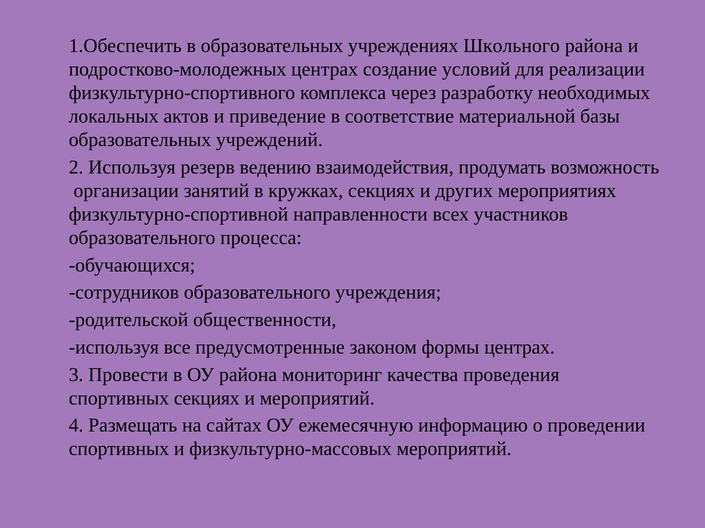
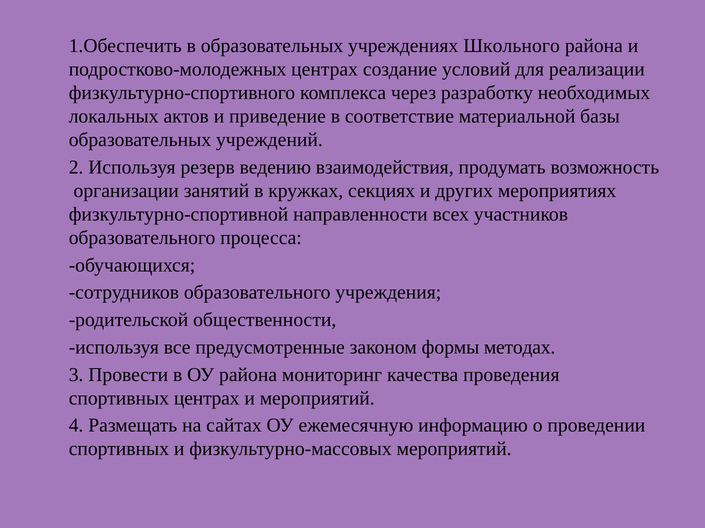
формы центрах: центрах -> методах (520, 348)
спортивных секциях: секциях -> центрах (207, 399)
